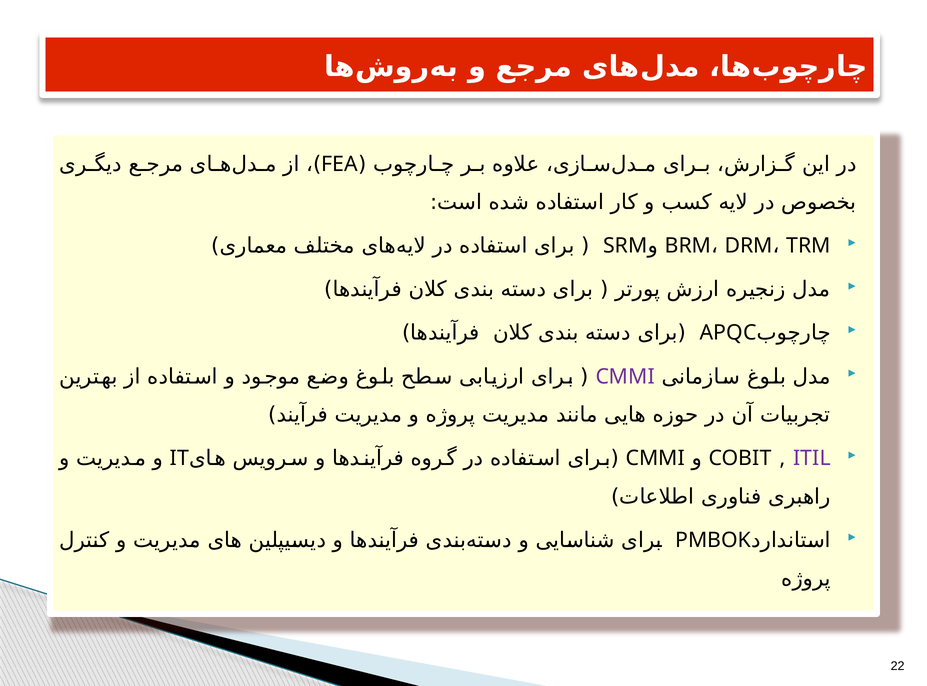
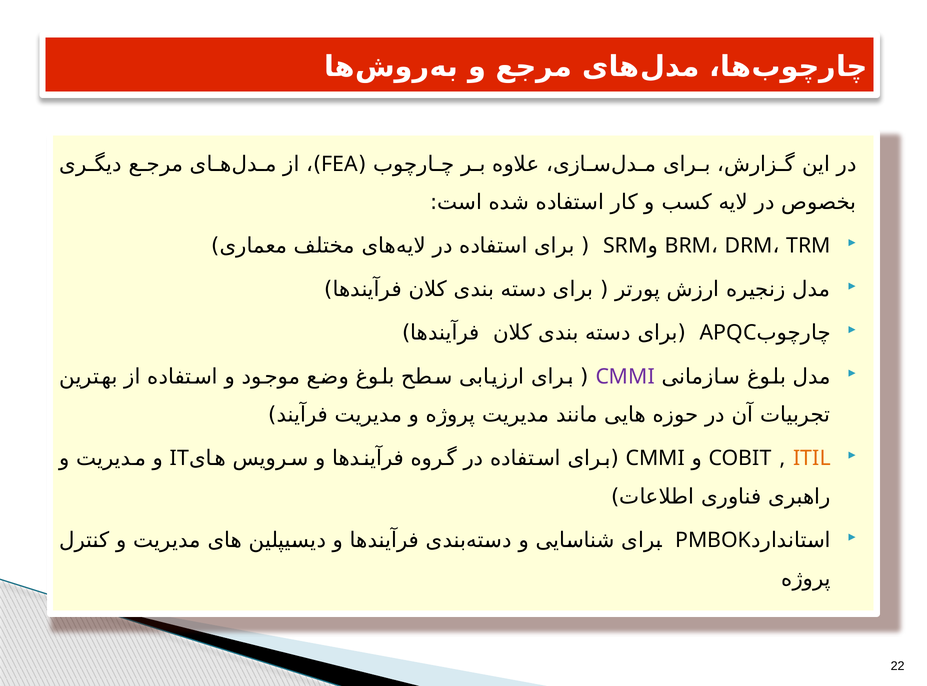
ITIL colour: purple -> orange (812, 458)
